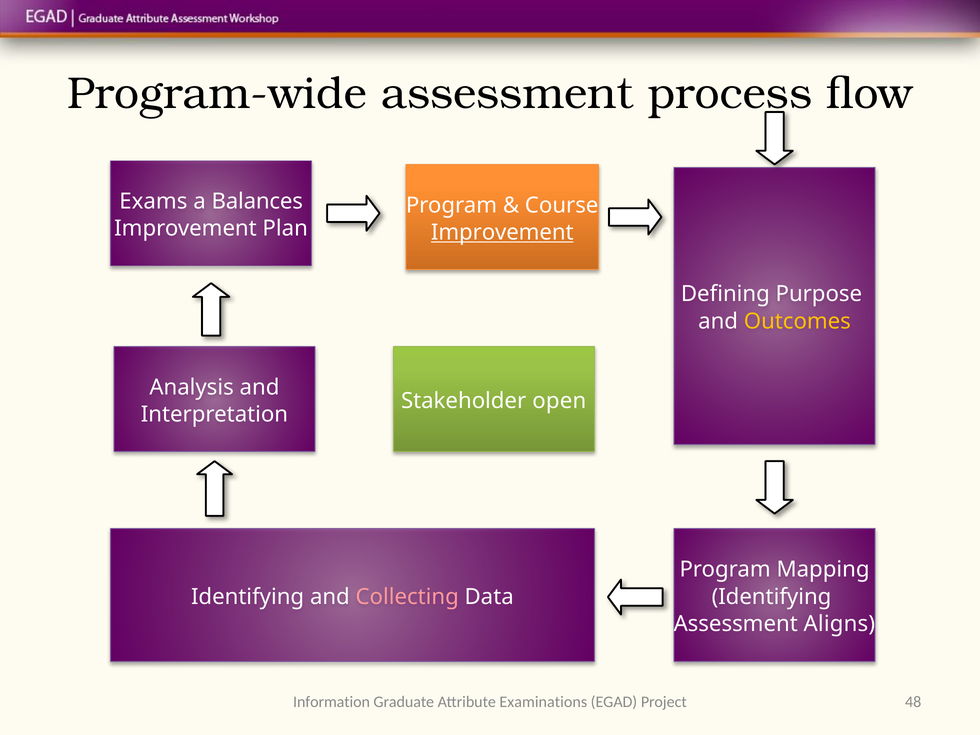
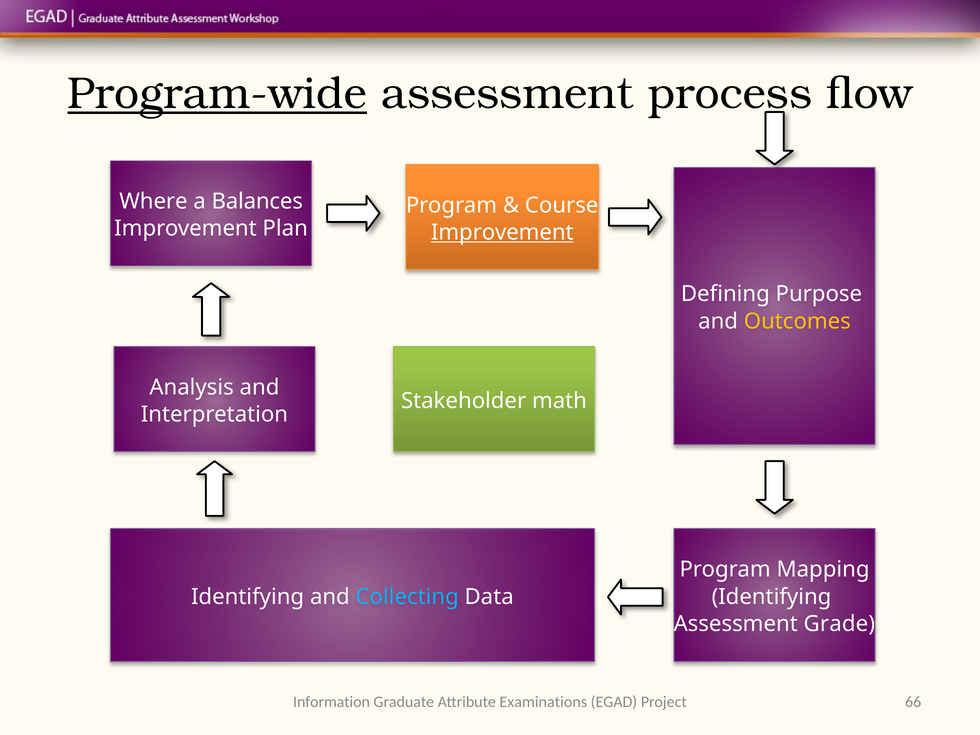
Program-wide underline: none -> present (217, 94)
Exams: Exams -> Where (153, 201)
open: open -> math (559, 401)
Collecting colour: pink -> light blue (407, 597)
Aligns: Aligns -> Grade (839, 624)
48: 48 -> 66 (913, 702)
